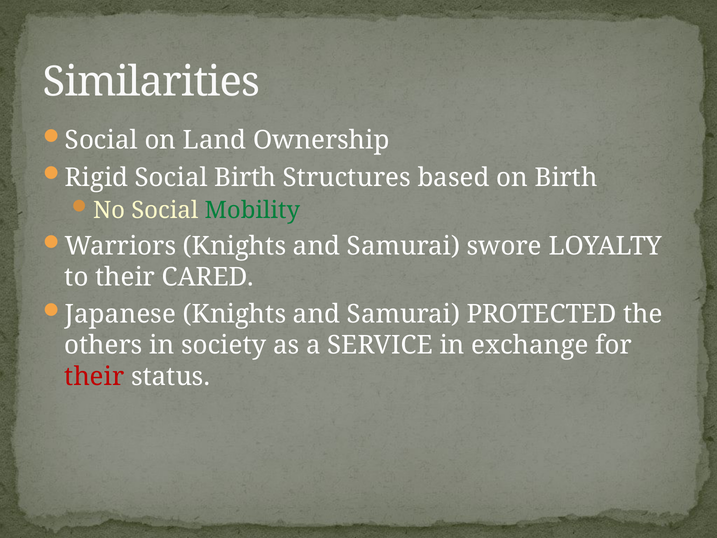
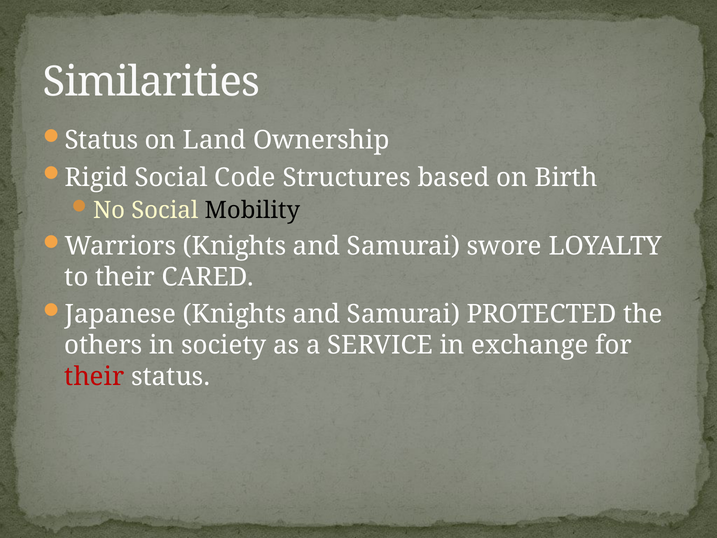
Social: Social -> Status (101, 140)
Social Birth: Birth -> Code (245, 177)
Mobility colour: green -> black (252, 210)
